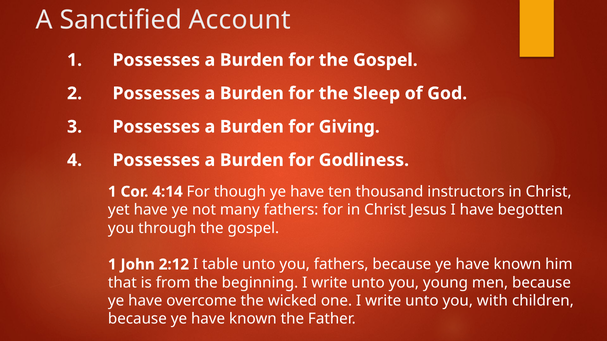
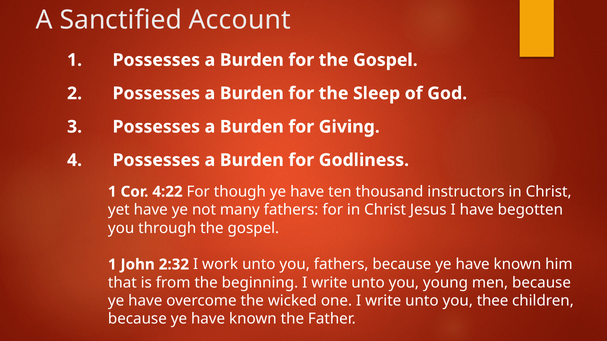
4:14: 4:14 -> 4:22 (168, 192)
2:12: 2:12 -> 2:32 (174, 265)
table: table -> work (220, 265)
with: with -> thee (493, 301)
